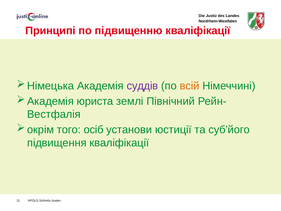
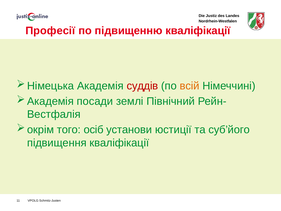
Принципі: Принципі -> Професії (50, 31)
суддів colour: purple -> red (142, 86)
юриста: юриста -> посади (95, 101)
